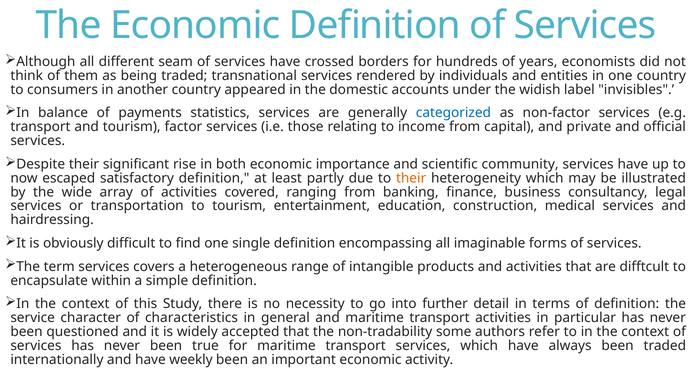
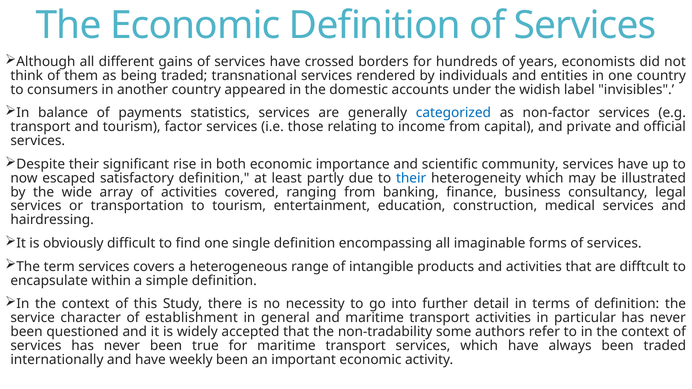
seam: seam -> gains (176, 62)
their colour: orange -> blue (411, 178)
characteristics: characteristics -> establishment (191, 318)
